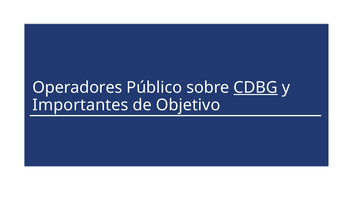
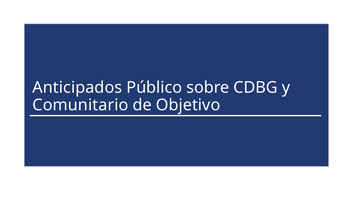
Operadores: Operadores -> Anticipados (77, 87)
CDBG underline: present -> none (256, 87)
Importantes: Importantes -> Comunitario (80, 105)
